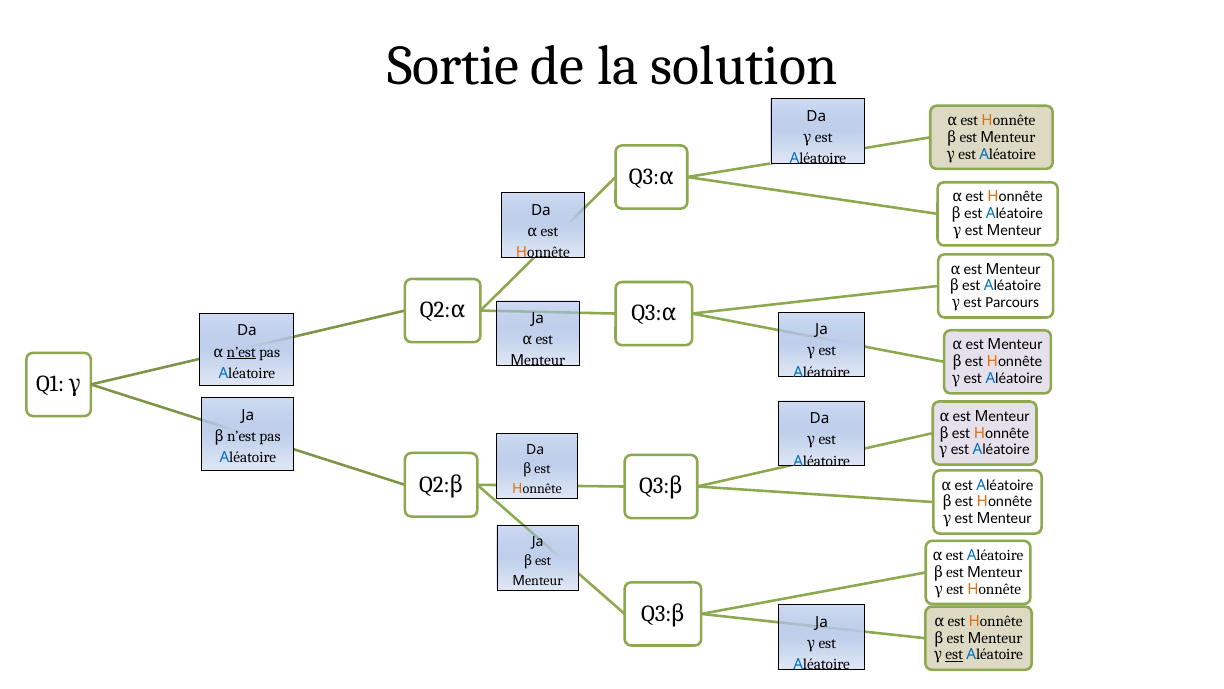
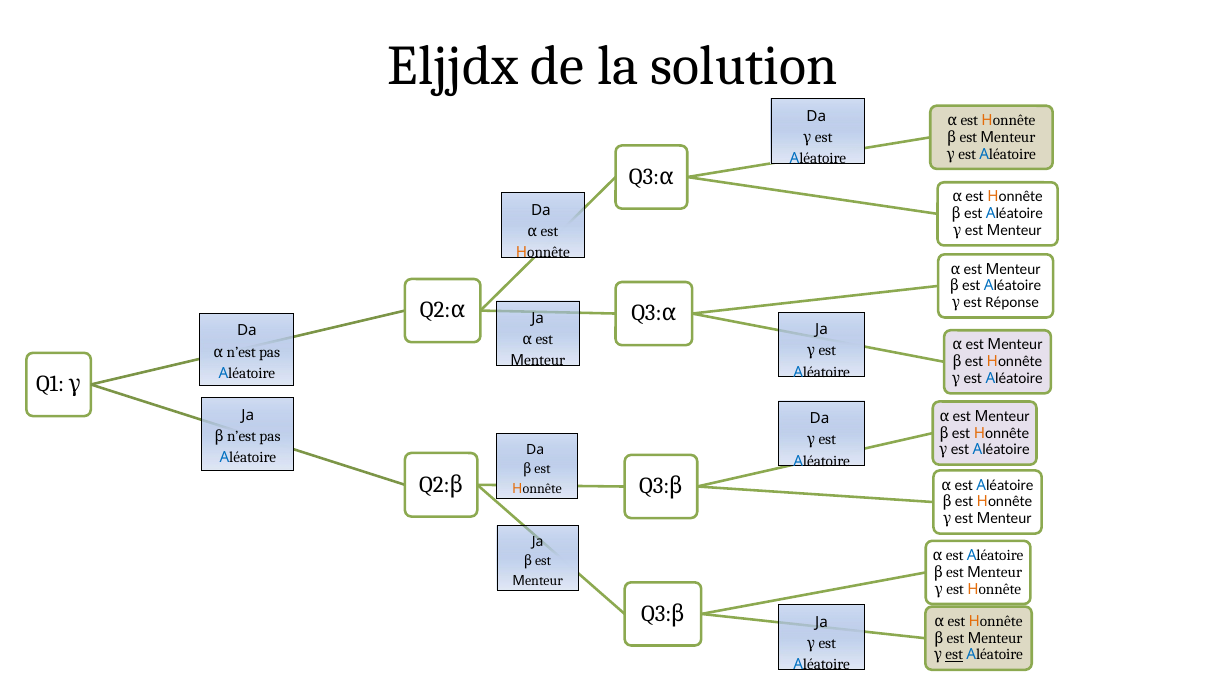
Sortie: Sortie -> Eljjdx (453, 66)
Parcours: Parcours -> Réponse (1012, 302)
n’est underline: present -> none (241, 352)
